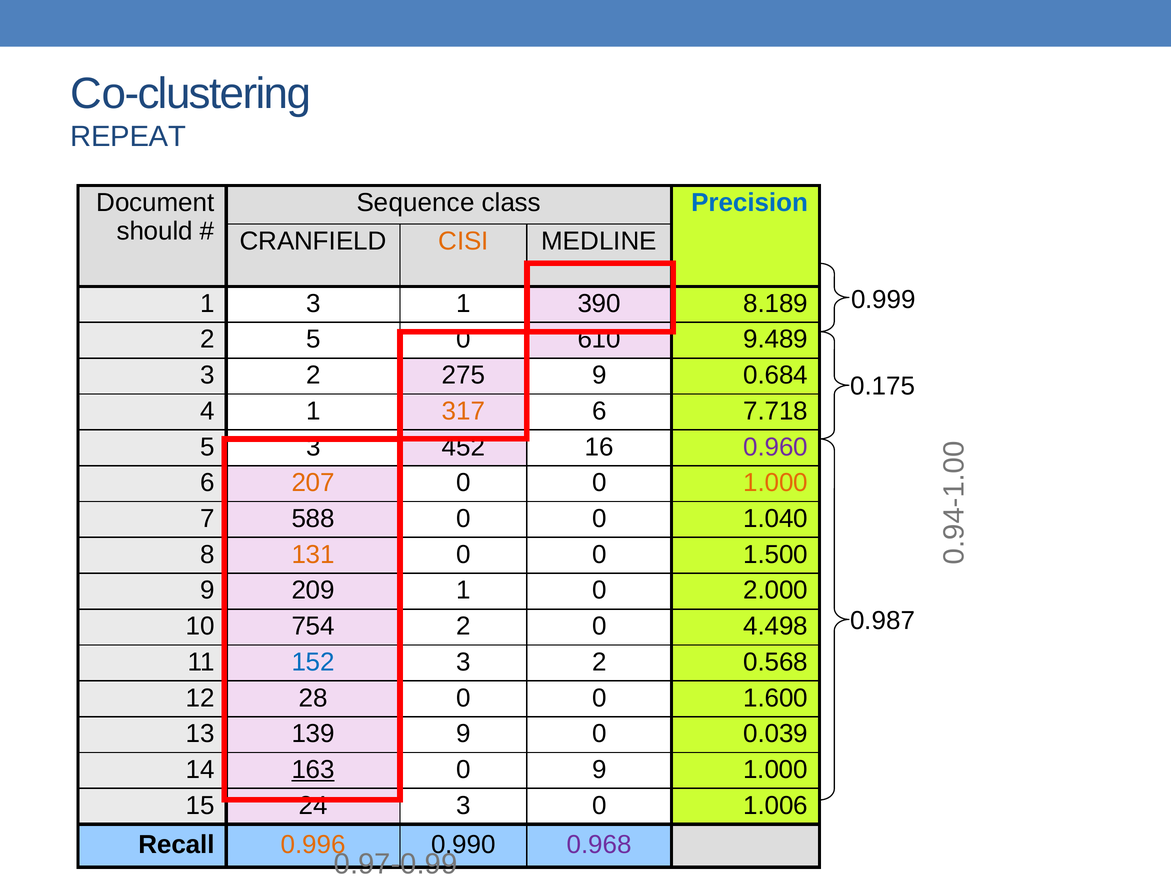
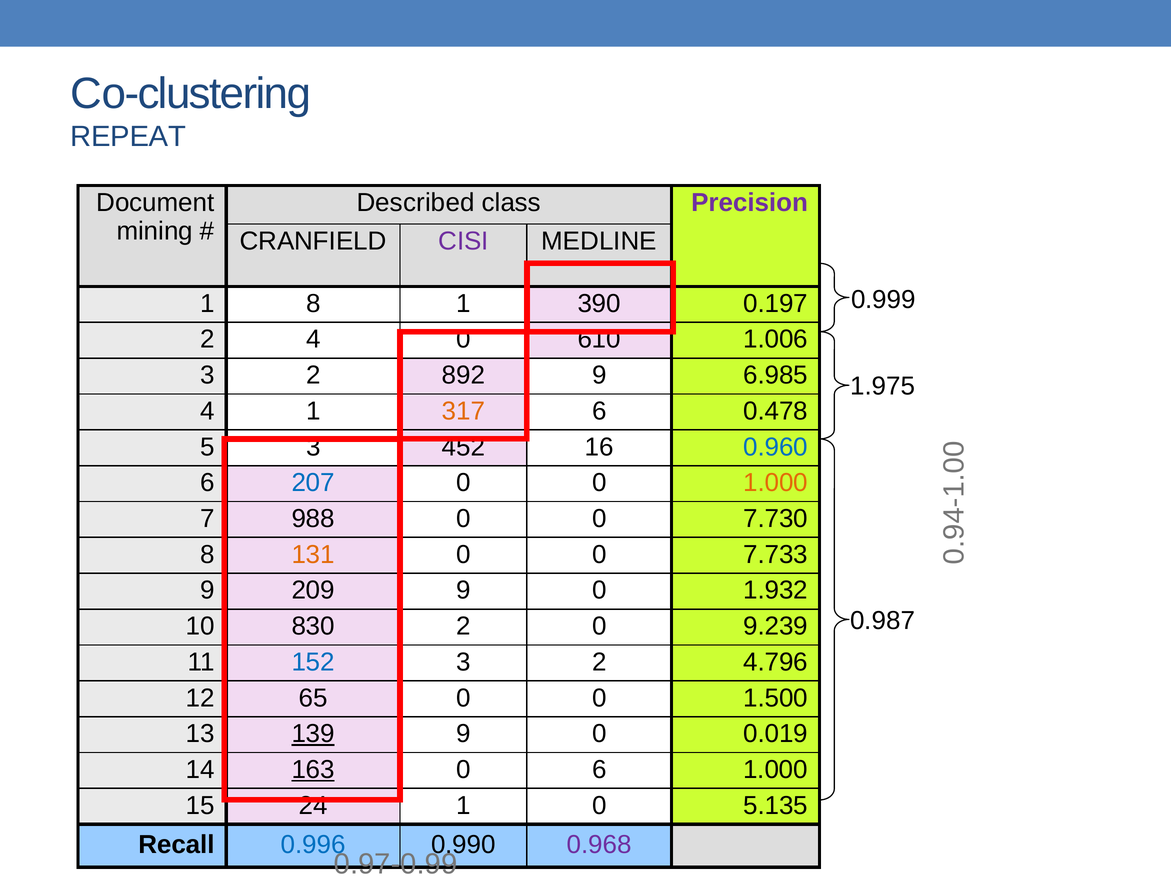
Sequence: Sequence -> Described (416, 203)
Precision colour: blue -> purple (750, 203)
should: should -> mining (155, 231)
CISI colour: orange -> purple (463, 241)
1 3: 3 -> 8 (313, 304)
8.189: 8.189 -> 0.197 (776, 304)
2 5: 5 -> 4 (313, 339)
9.489: 9.489 -> 1.006 (776, 339)
275: 275 -> 892 (463, 375)
0.684: 0.684 -> 6.985 (776, 375)
0.175: 0.175 -> 1.975 (883, 386)
7.718: 7.718 -> 0.478 (776, 411)
0.960 colour: purple -> blue (776, 447)
207 colour: orange -> blue (313, 483)
588: 588 -> 988 (313, 519)
1.040: 1.040 -> 7.730 (776, 519)
1.500: 1.500 -> 7.733 (776, 555)
209 1: 1 -> 9 (464, 591)
2.000: 2.000 -> 1.932 (776, 591)
754: 754 -> 830 (313, 626)
4.498: 4.498 -> 9.239 (776, 626)
0.568: 0.568 -> 4.796 (776, 662)
28: 28 -> 65 (313, 698)
1.600: 1.600 -> 1.500 (776, 698)
139 underline: none -> present (313, 734)
0.039: 0.039 -> 0.019 (776, 734)
0 9: 9 -> 6 (599, 770)
3: 3 -> 1 (464, 806)
1.006: 1.006 -> 5.135 (776, 806)
0.996 colour: orange -> blue (313, 845)
